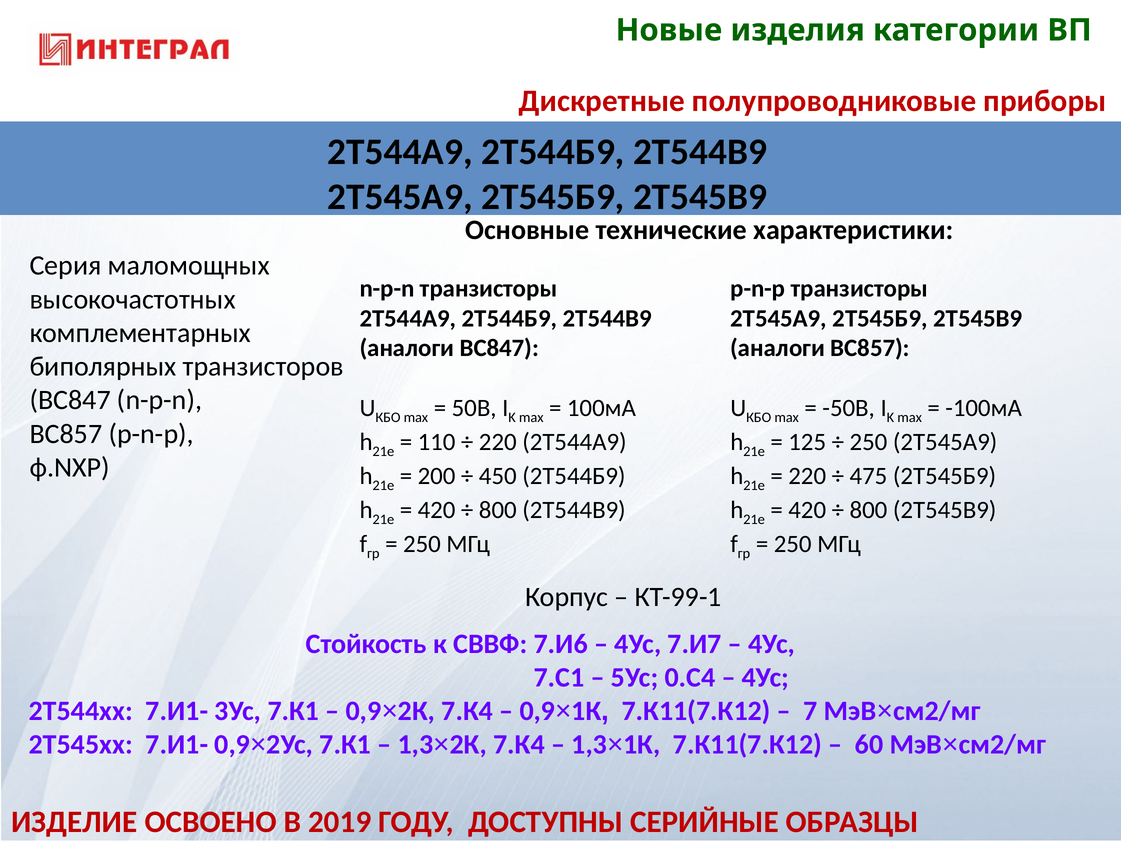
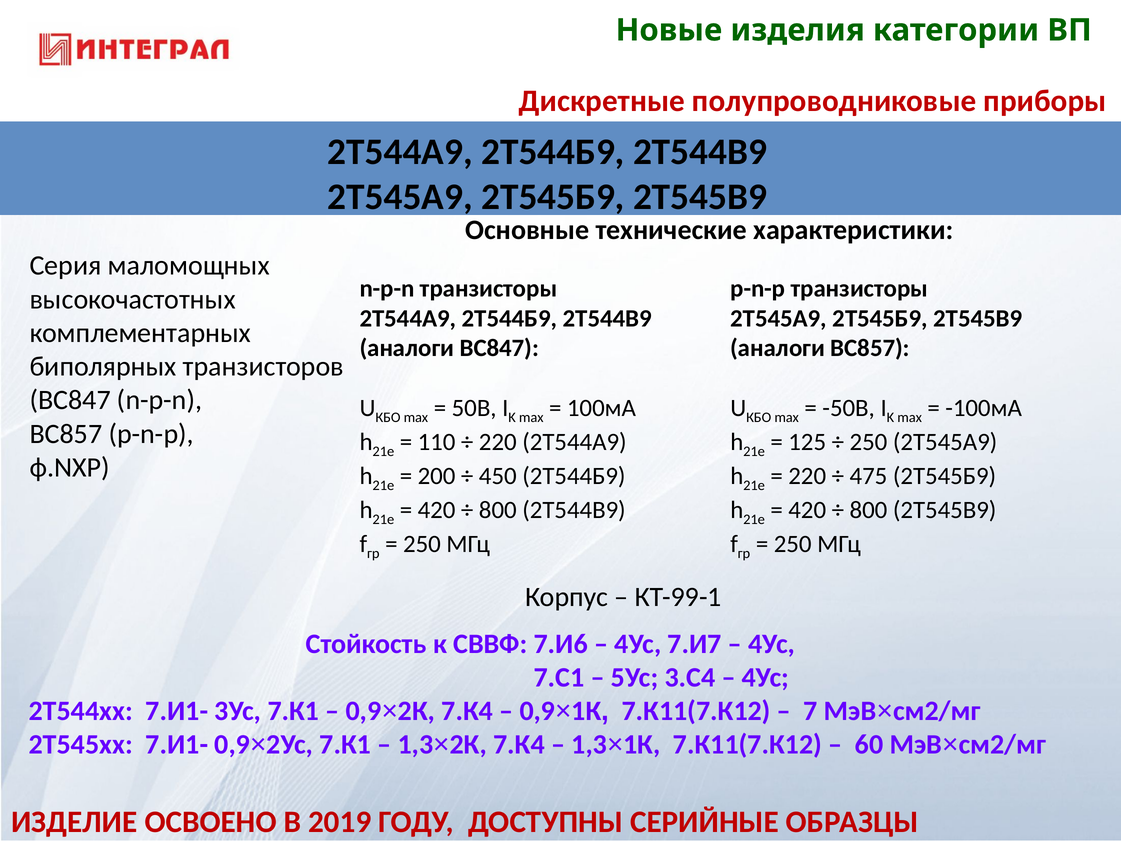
0.С4: 0.С4 -> 3.С4 (690, 677)
